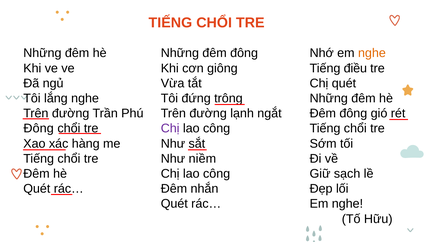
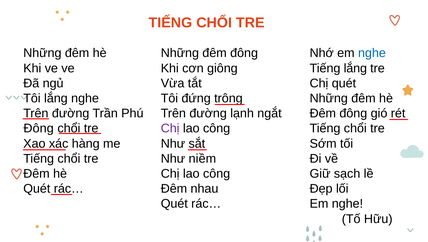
nghe colour: orange -> blue (372, 53)
Tiếng điều: điều -> lắng (355, 68)
nhắn: nhắn -> nhau (204, 188)
